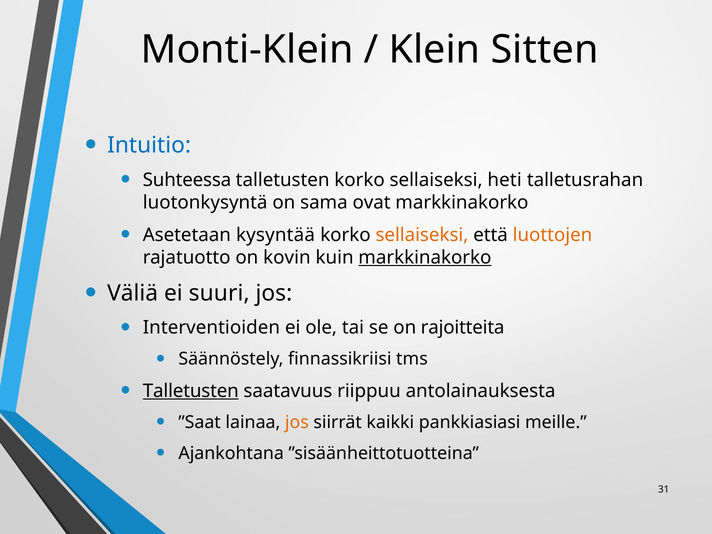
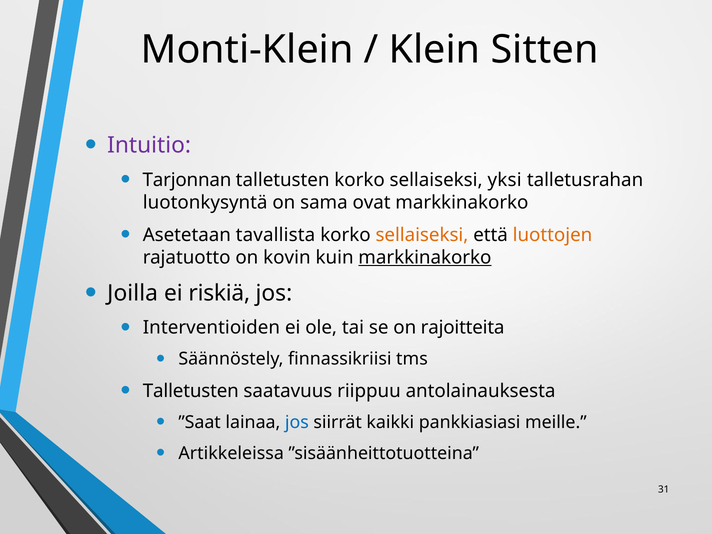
Intuitio colour: blue -> purple (149, 145)
Suhteessa: Suhteessa -> Tarjonnan (187, 180)
heti: heti -> yksi (505, 180)
kysyntää: kysyntää -> tavallista (276, 235)
Väliä: Väliä -> Joilla (133, 293)
suuri: suuri -> riskiä (219, 293)
Talletusten underline: present -> none (191, 391)
jos colour: orange -> blue (297, 422)
Ajankohtana: Ajankohtana -> Artikkeleissa (231, 453)
